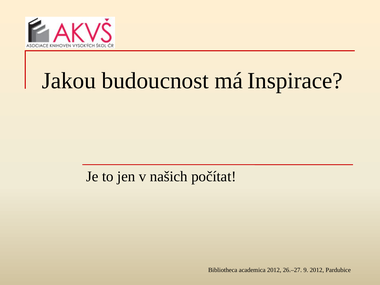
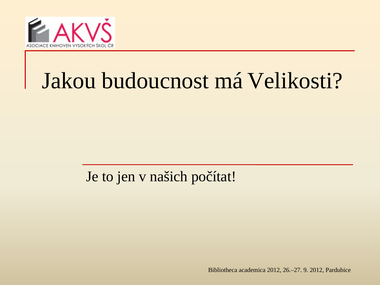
Inspirace: Inspirace -> Velikosti (295, 81)
